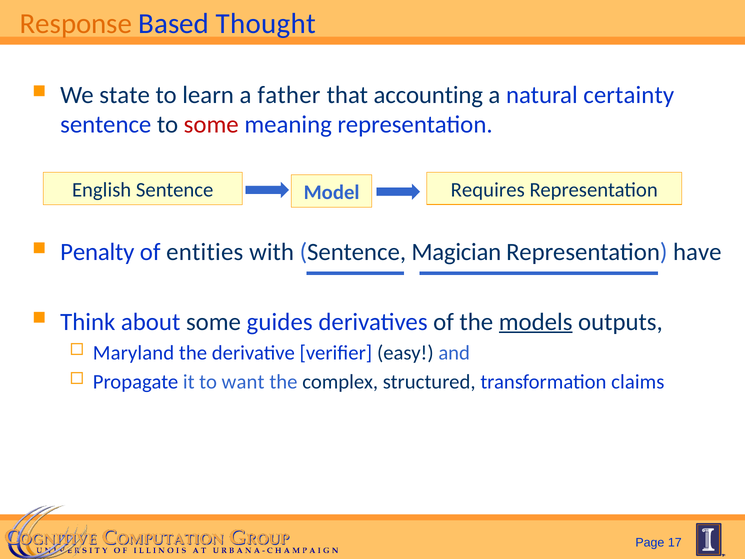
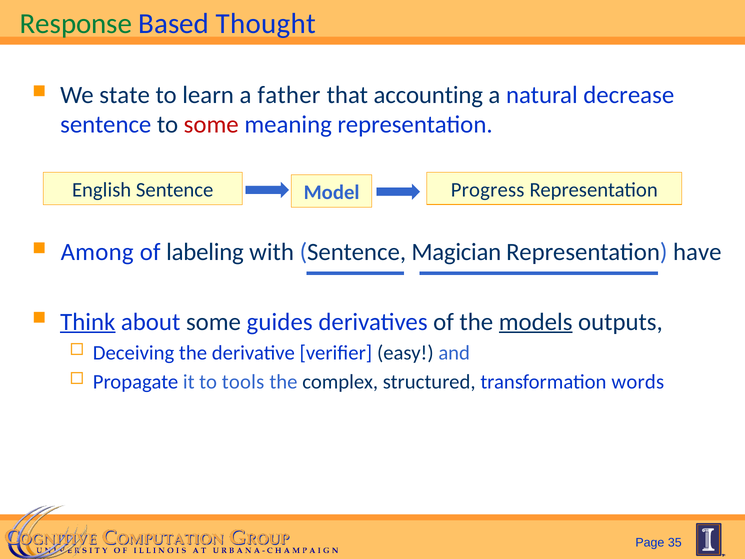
Response colour: orange -> green (76, 24)
certainty: certainty -> decrease (629, 95)
Requires: Requires -> Progress (488, 190)
Penalty: Penalty -> Among (97, 252)
entities: entities -> labeling (205, 252)
Think underline: none -> present (88, 322)
Maryland: Maryland -> Deceiving (134, 353)
want: want -> tools (243, 382)
claims: claims -> words (638, 382)
17: 17 -> 35 (675, 542)
